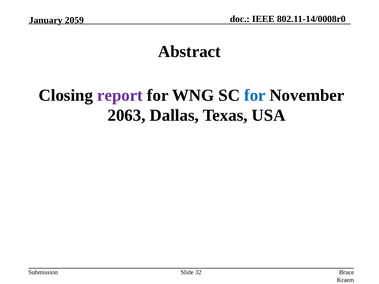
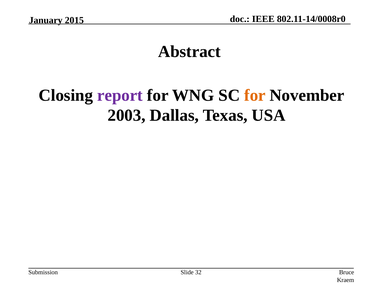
2059: 2059 -> 2015 (74, 20)
for colour: blue -> orange (255, 95)
2063: 2063 -> 2003 (127, 116)
